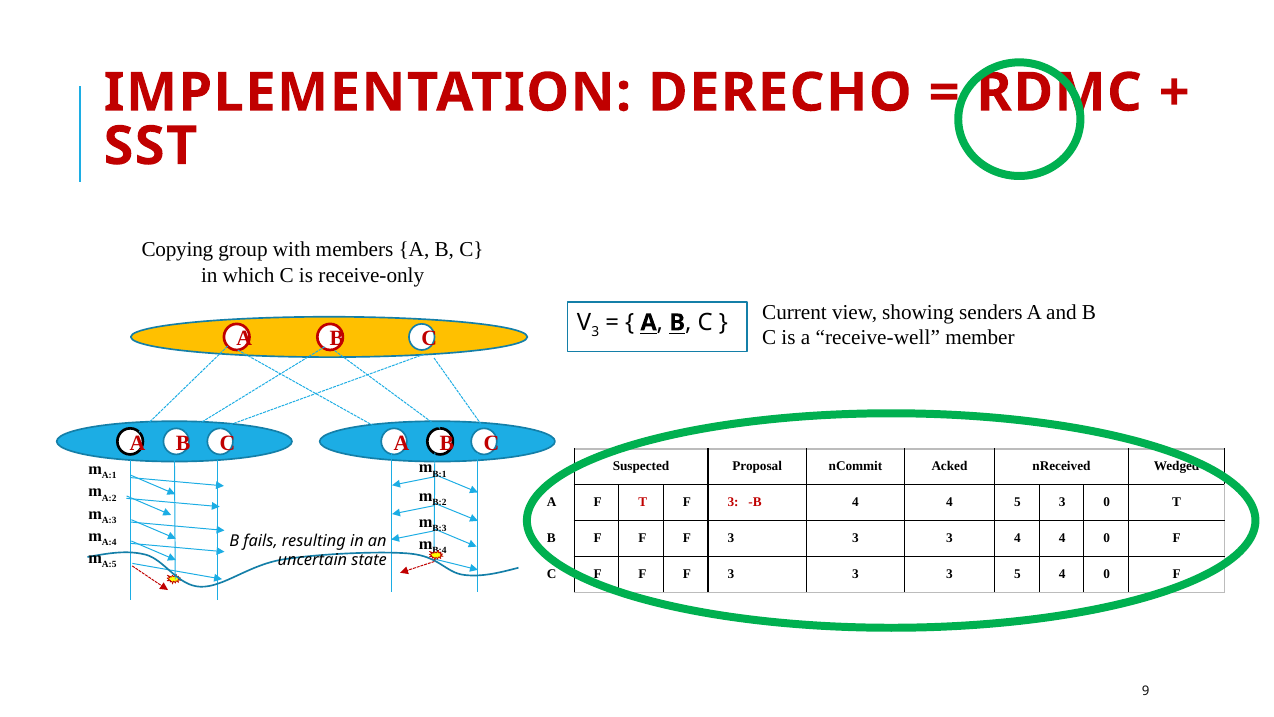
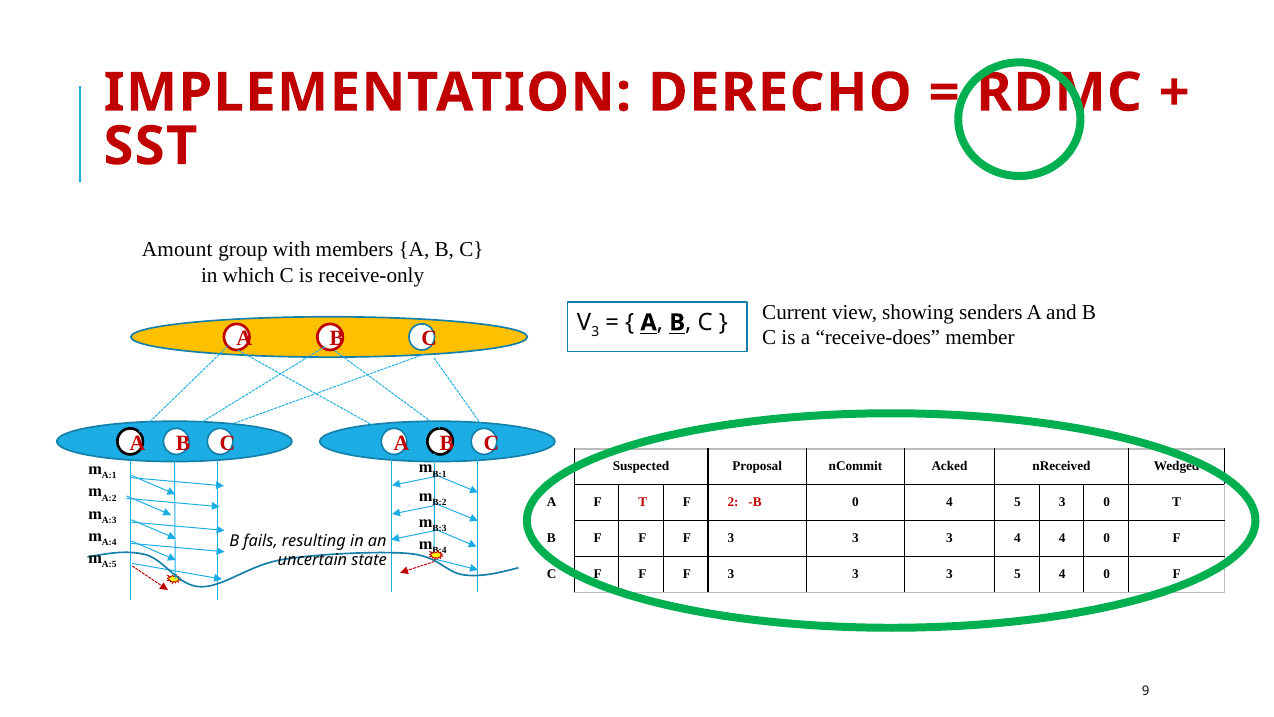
Copying: Copying -> Amount (177, 250)
receive-well: receive-well -> receive-does (878, 338)
T F 3: 3 -> 2 (733, 502)
B 4: 4 -> 0 (855, 502)
